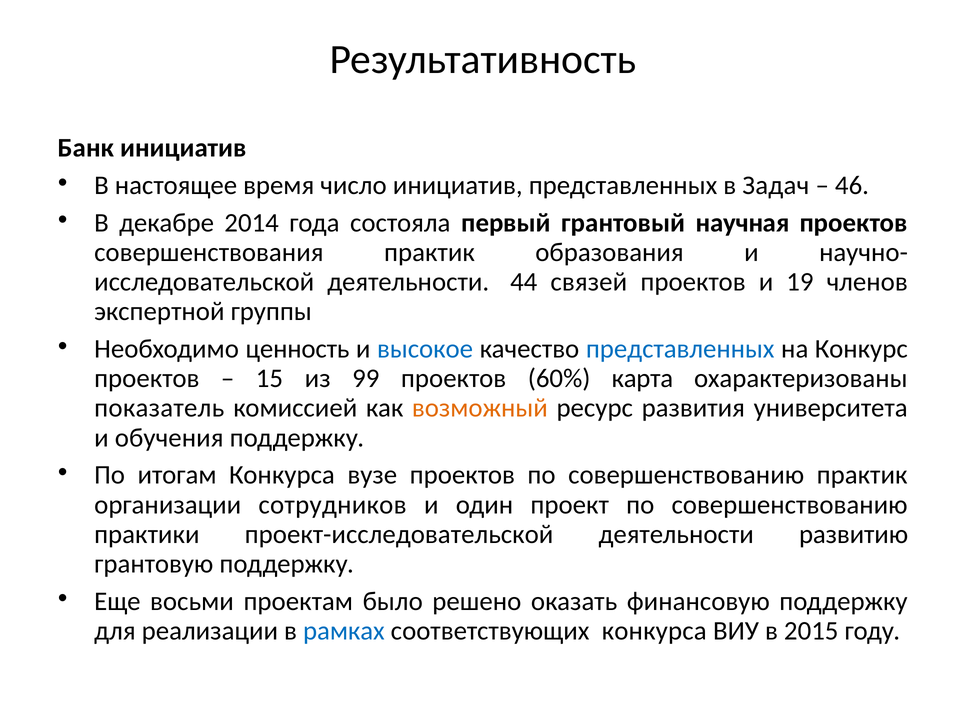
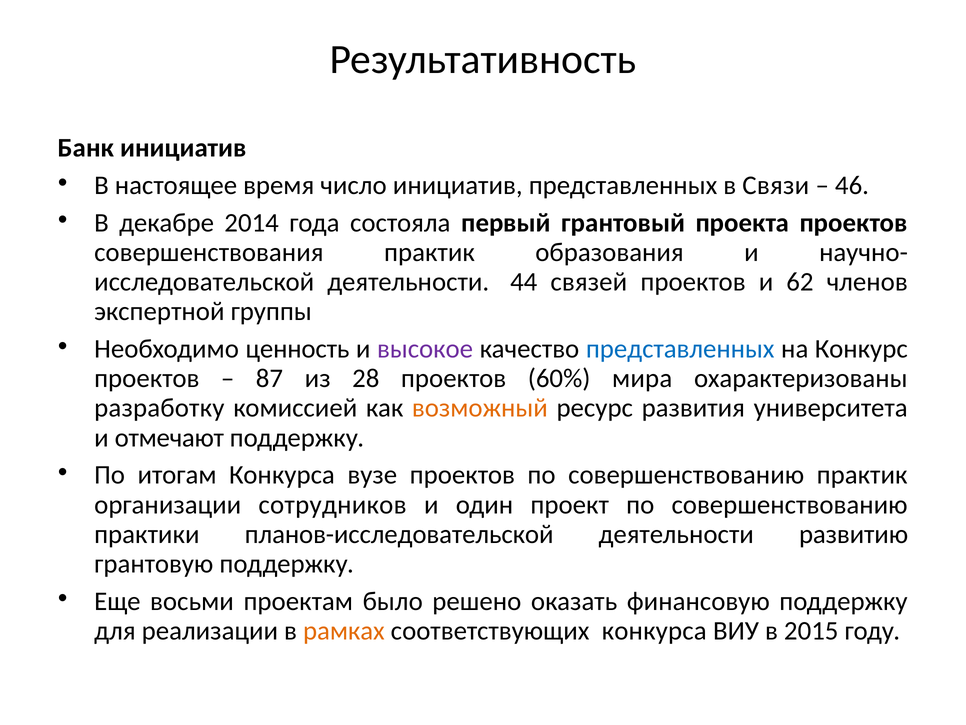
Задач: Задач -> Связи (776, 185)
научная: научная -> проекта (742, 223)
19: 19 -> 62 (800, 282)
высокое colour: blue -> purple (425, 349)
15: 15 -> 87 (269, 378)
99: 99 -> 28 (366, 378)
карта: карта -> мира (642, 378)
показатель: показатель -> разработку (159, 408)
обучения: обучения -> отмечают (169, 437)
проект-исследовательской: проект-исследовательской -> планов-исследовательской (399, 534)
рамках colour: blue -> orange (344, 630)
